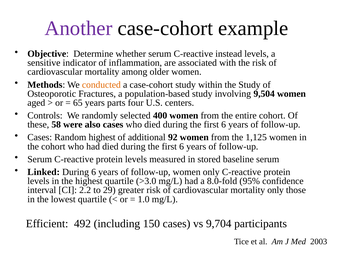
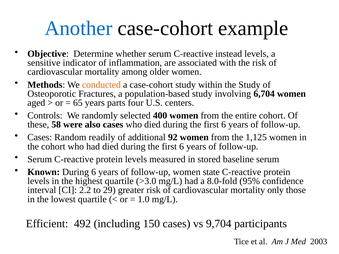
Another colour: purple -> blue (79, 28)
9,504: 9,504 -> 6,704 (264, 94)
Random highest: highest -> readily (102, 138)
Linked: Linked -> Known (44, 172)
women only: only -> state (211, 172)
